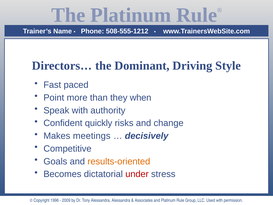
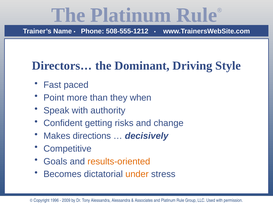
quickly: quickly -> getting (99, 123)
meetings: meetings -> directions (92, 136)
under colour: red -> orange (137, 174)
